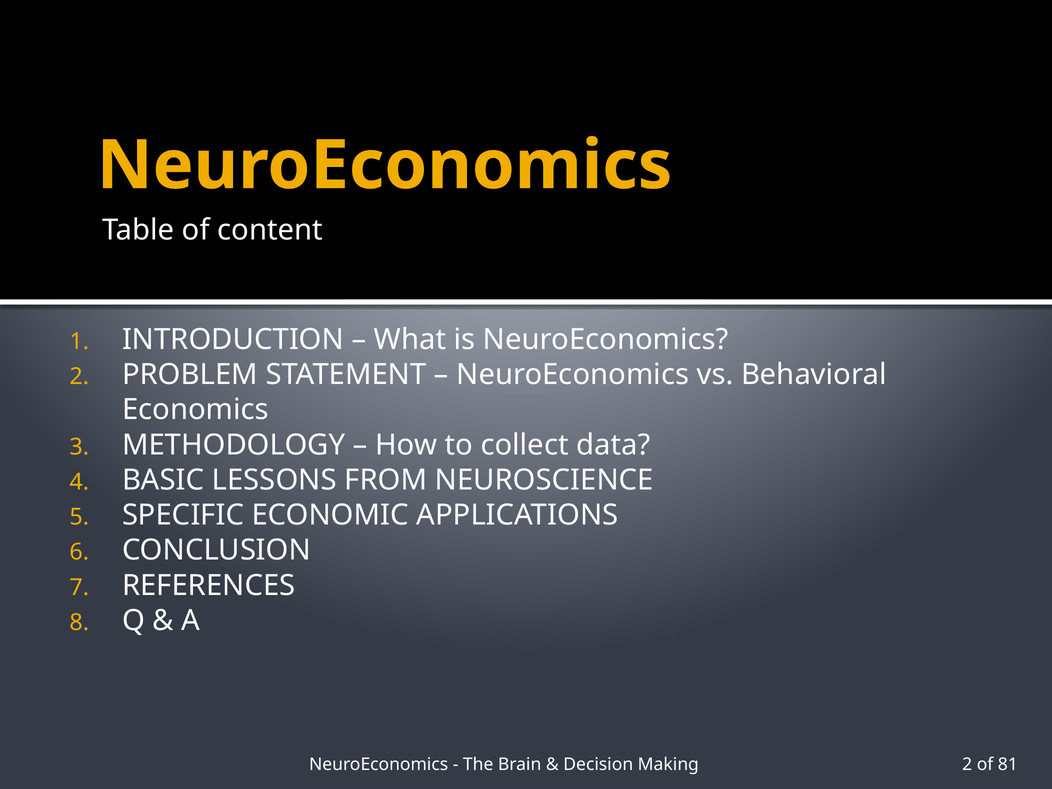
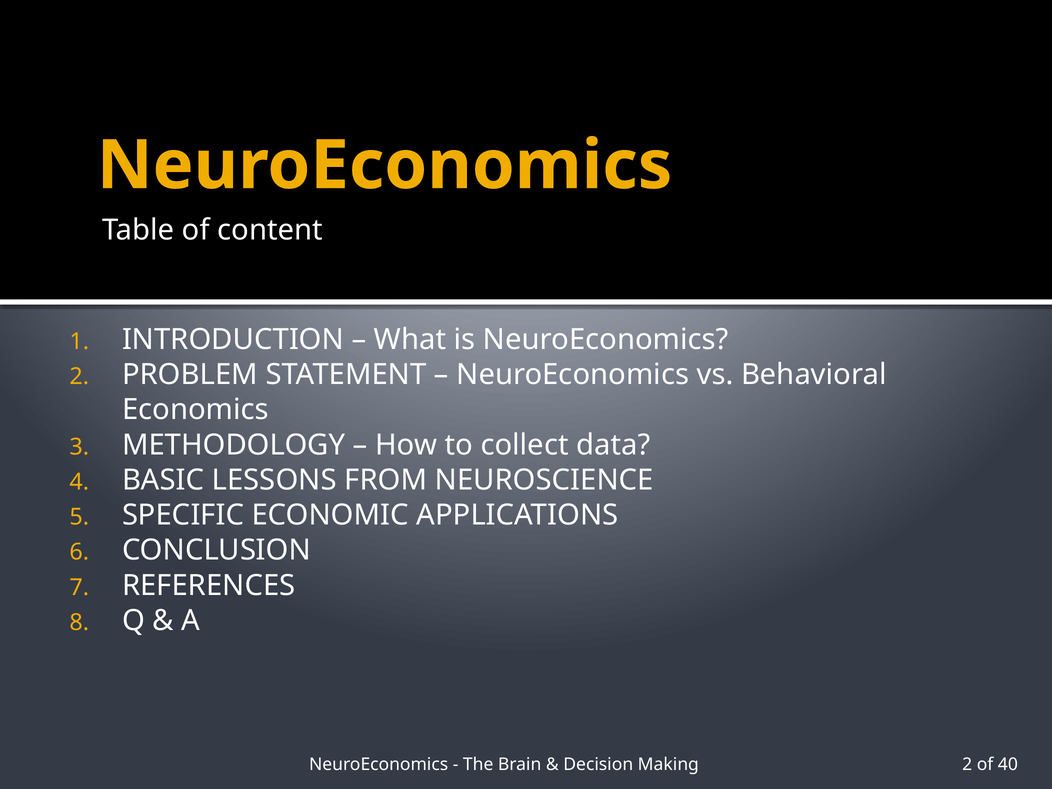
81: 81 -> 40 (1008, 765)
